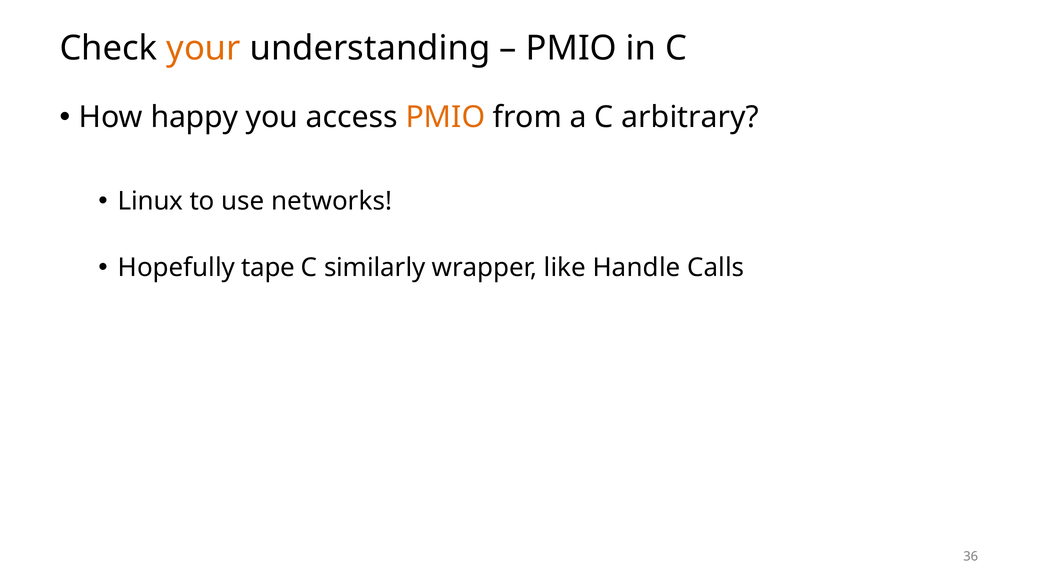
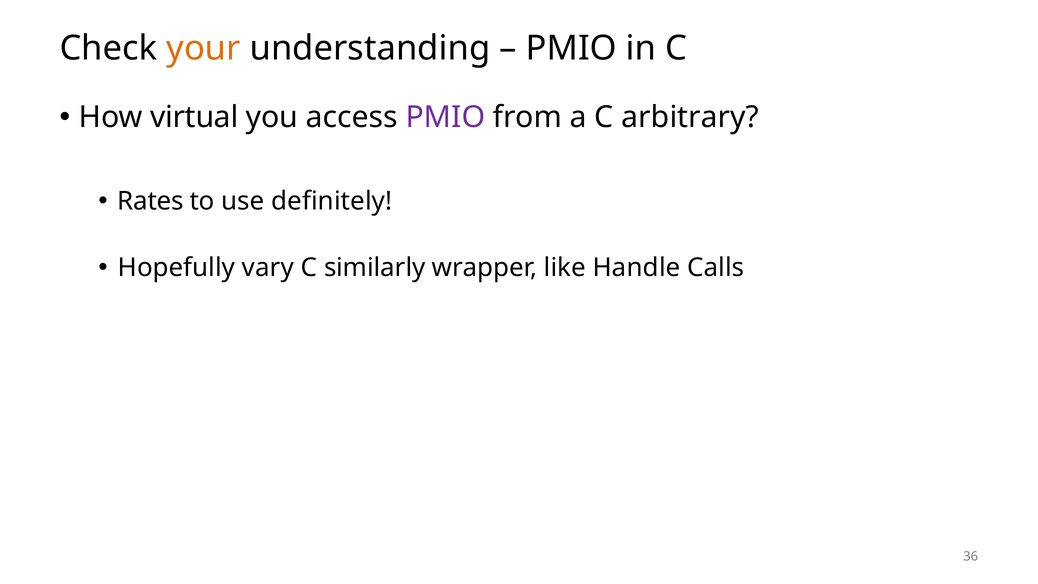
happy: happy -> virtual (194, 117)
PMIO colour: orange -> purple (445, 117)
Linux: Linux -> Rates (150, 201)
networks: networks -> definitely (332, 201)
tape: tape -> vary (268, 268)
